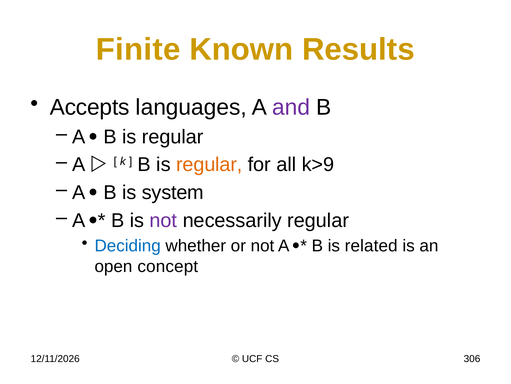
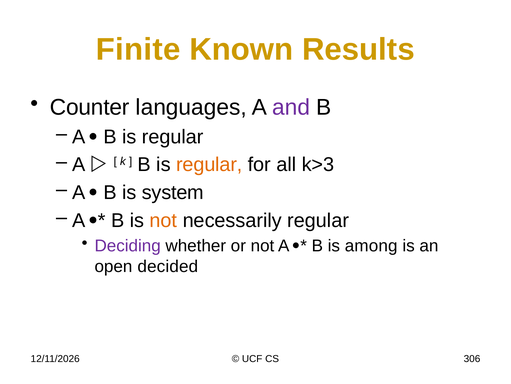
Accepts: Accepts -> Counter (90, 107)
k>9: k>9 -> k>3 (318, 164)
not colour: purple -> orange (163, 220)
Deciding colour: blue -> purple (128, 245)
related: related -> among (371, 245)
concept: concept -> decided (168, 266)
